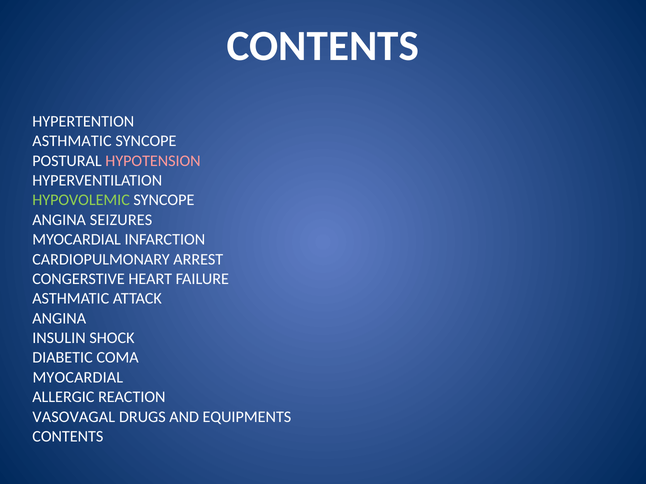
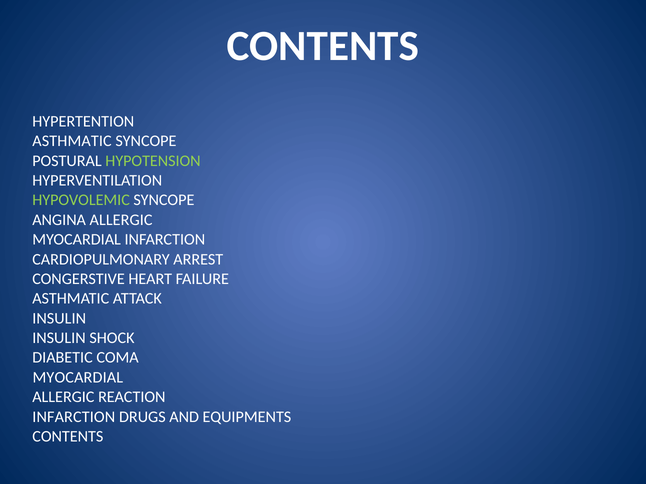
HYPOTENSION colour: pink -> light green (153, 161)
ANGINA SEIZURES: SEIZURES -> ALLERGIC (121, 220)
ANGINA: ANGINA -> INSULIN (59, 319)
VASOVAGAL: VASOVAGAL -> INFARCTION (74, 417)
